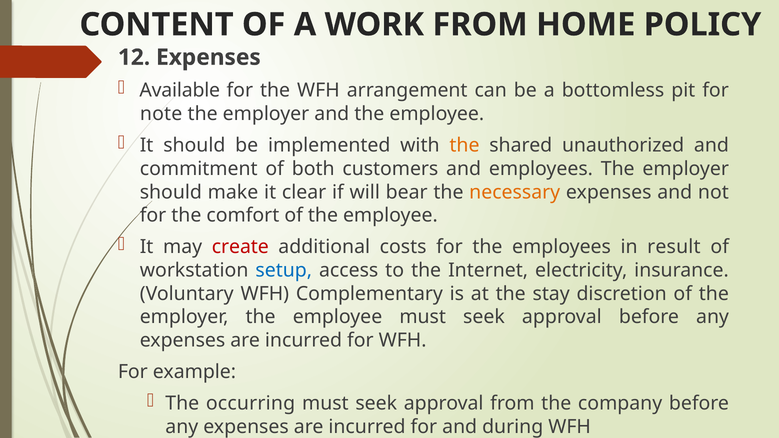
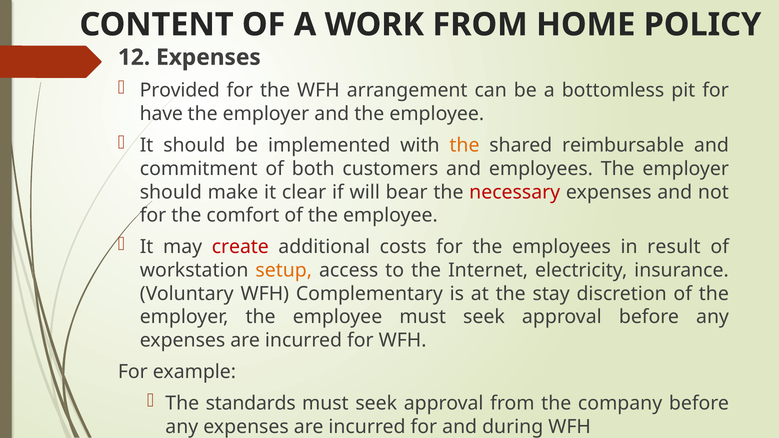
Available: Available -> Provided (180, 91)
note: note -> have (161, 114)
unauthorized: unauthorized -> reimbursable (623, 145)
necessary colour: orange -> red (515, 192)
setup colour: blue -> orange (284, 270)
occurring: occurring -> standards (251, 404)
